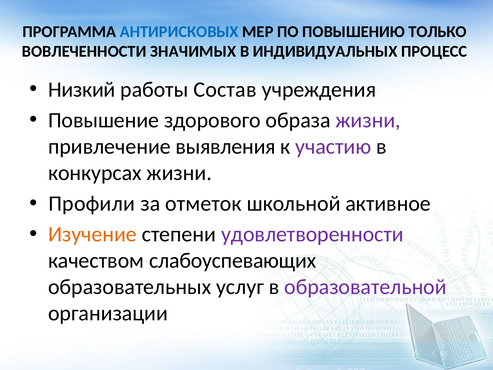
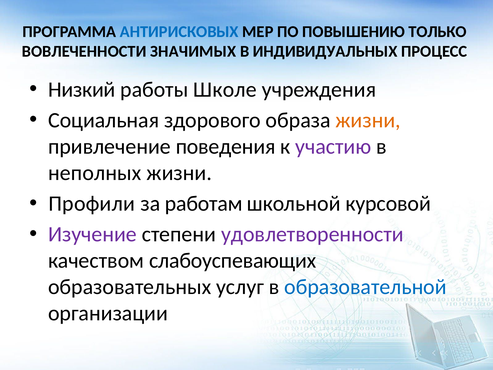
Состав: Состав -> Школе (225, 89)
Повышение: Повышение -> Социальная (104, 120)
жизни colour: purple -> orange (368, 120)
выявления: выявления -> поведения (226, 146)
конкурсах: конкурсах -> неполных (95, 173)
отметок: отметок -> работам (204, 203)
активное: активное -> курсовой (388, 203)
Изучение colour: orange -> purple (92, 234)
образовательной colour: purple -> blue (365, 287)
